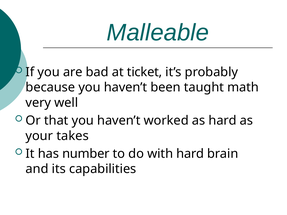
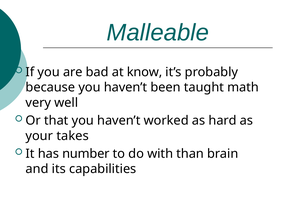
ticket: ticket -> know (145, 72)
with hard: hard -> than (190, 154)
